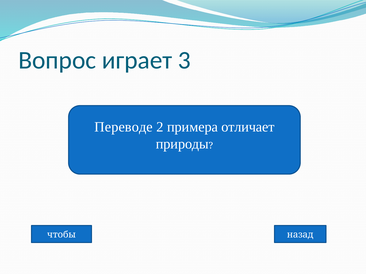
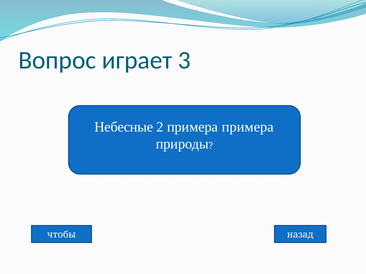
Переводе: Переводе -> Небесные (124, 127)
примера отличает: отличает -> примера (248, 127)
